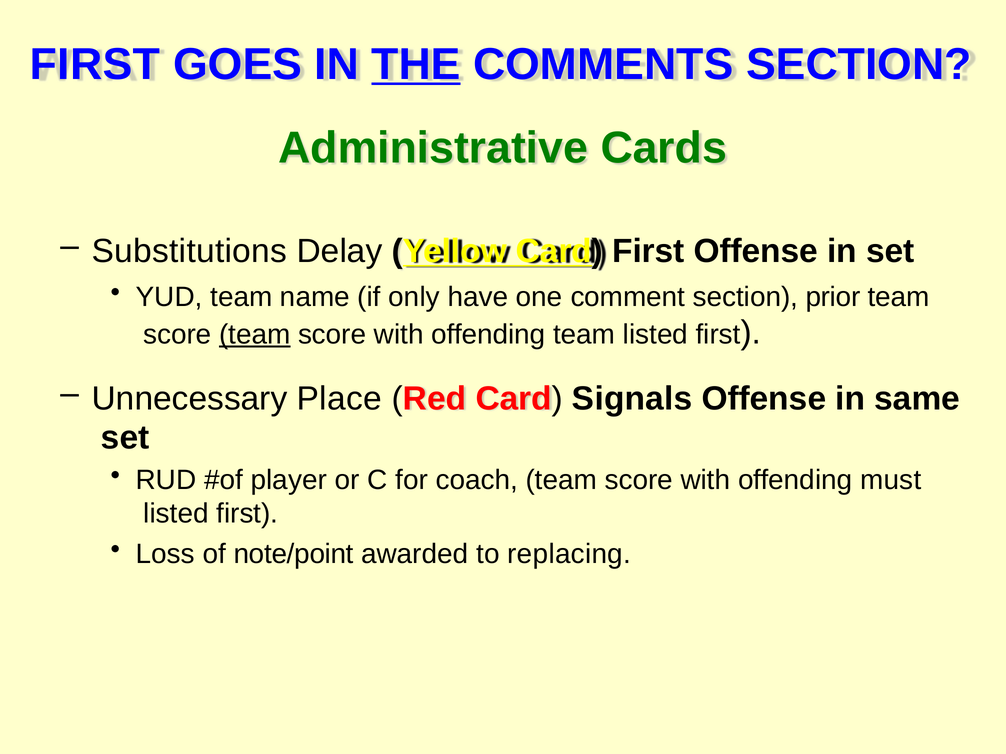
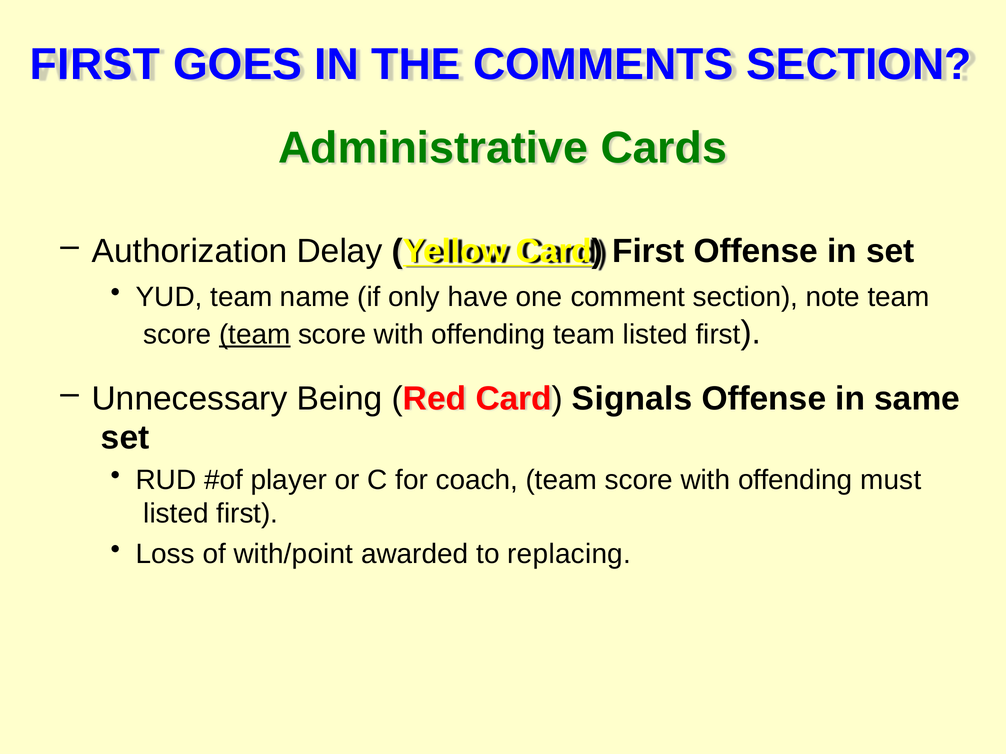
THE underline: present -> none (416, 65)
Substitutions: Substitutions -> Authorization (190, 251)
prior: prior -> note (833, 297)
Place: Place -> Being (340, 399)
note/point: note/point -> with/point (293, 555)
